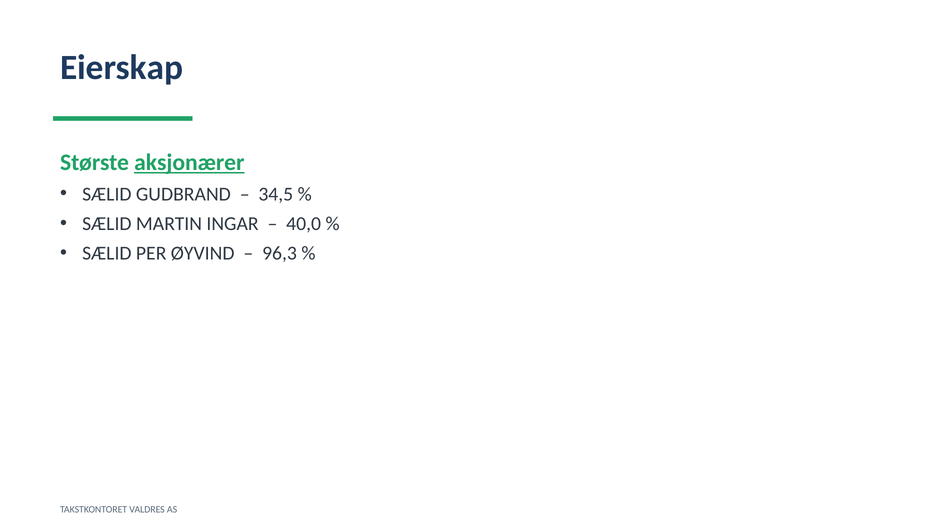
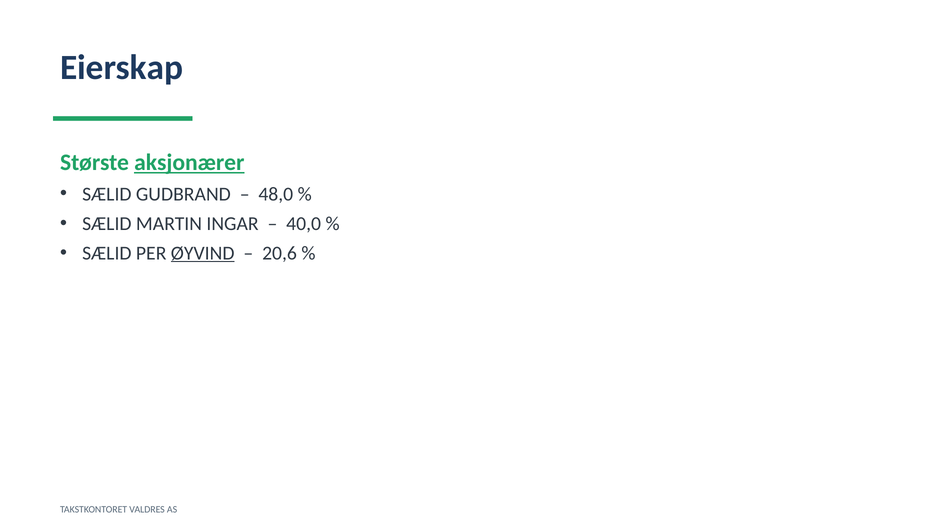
34,5: 34,5 -> 48,0 (276, 194)
ØYVIND underline: none -> present (203, 253)
96,3: 96,3 -> 20,6 (280, 253)
